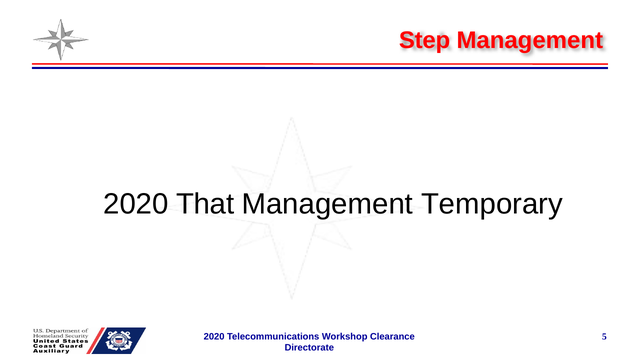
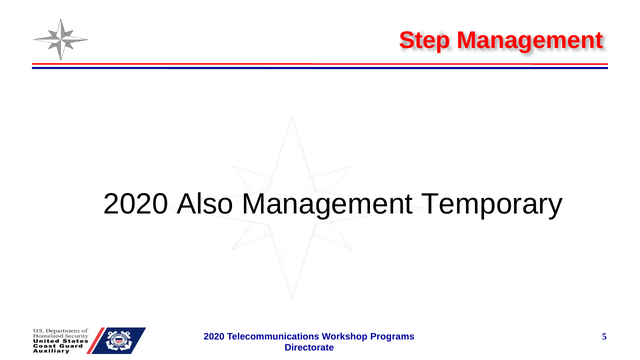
That: That -> Also (205, 204)
Clearance: Clearance -> Programs (392, 337)
